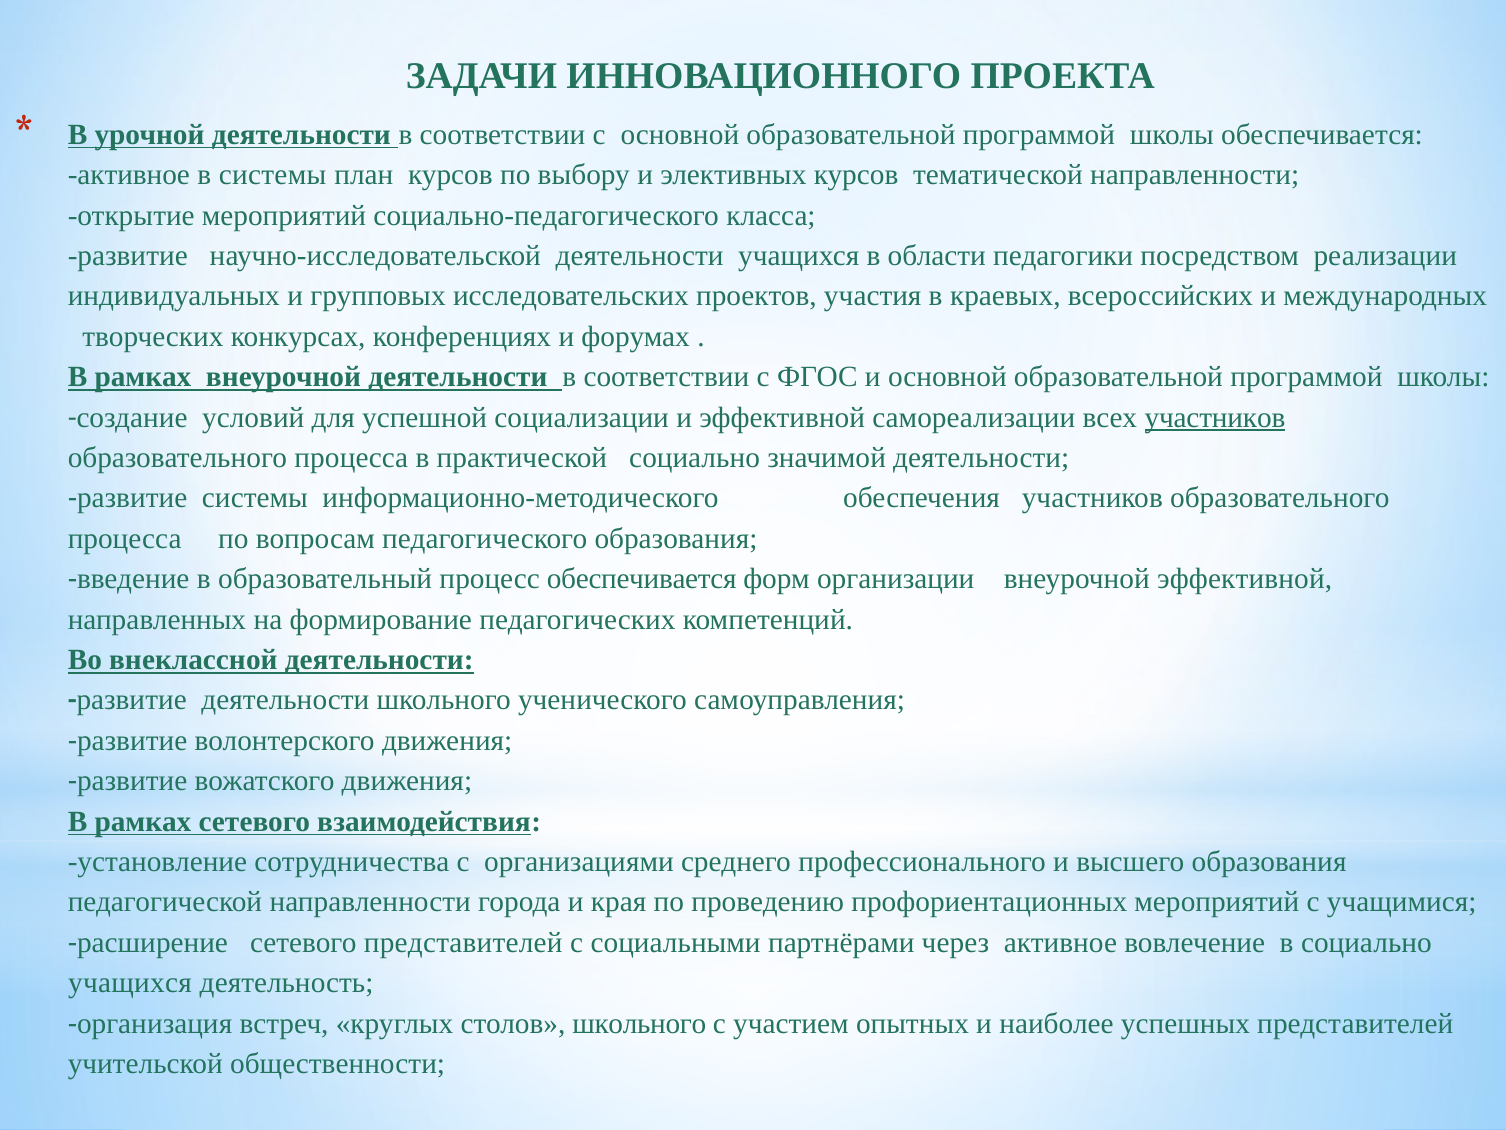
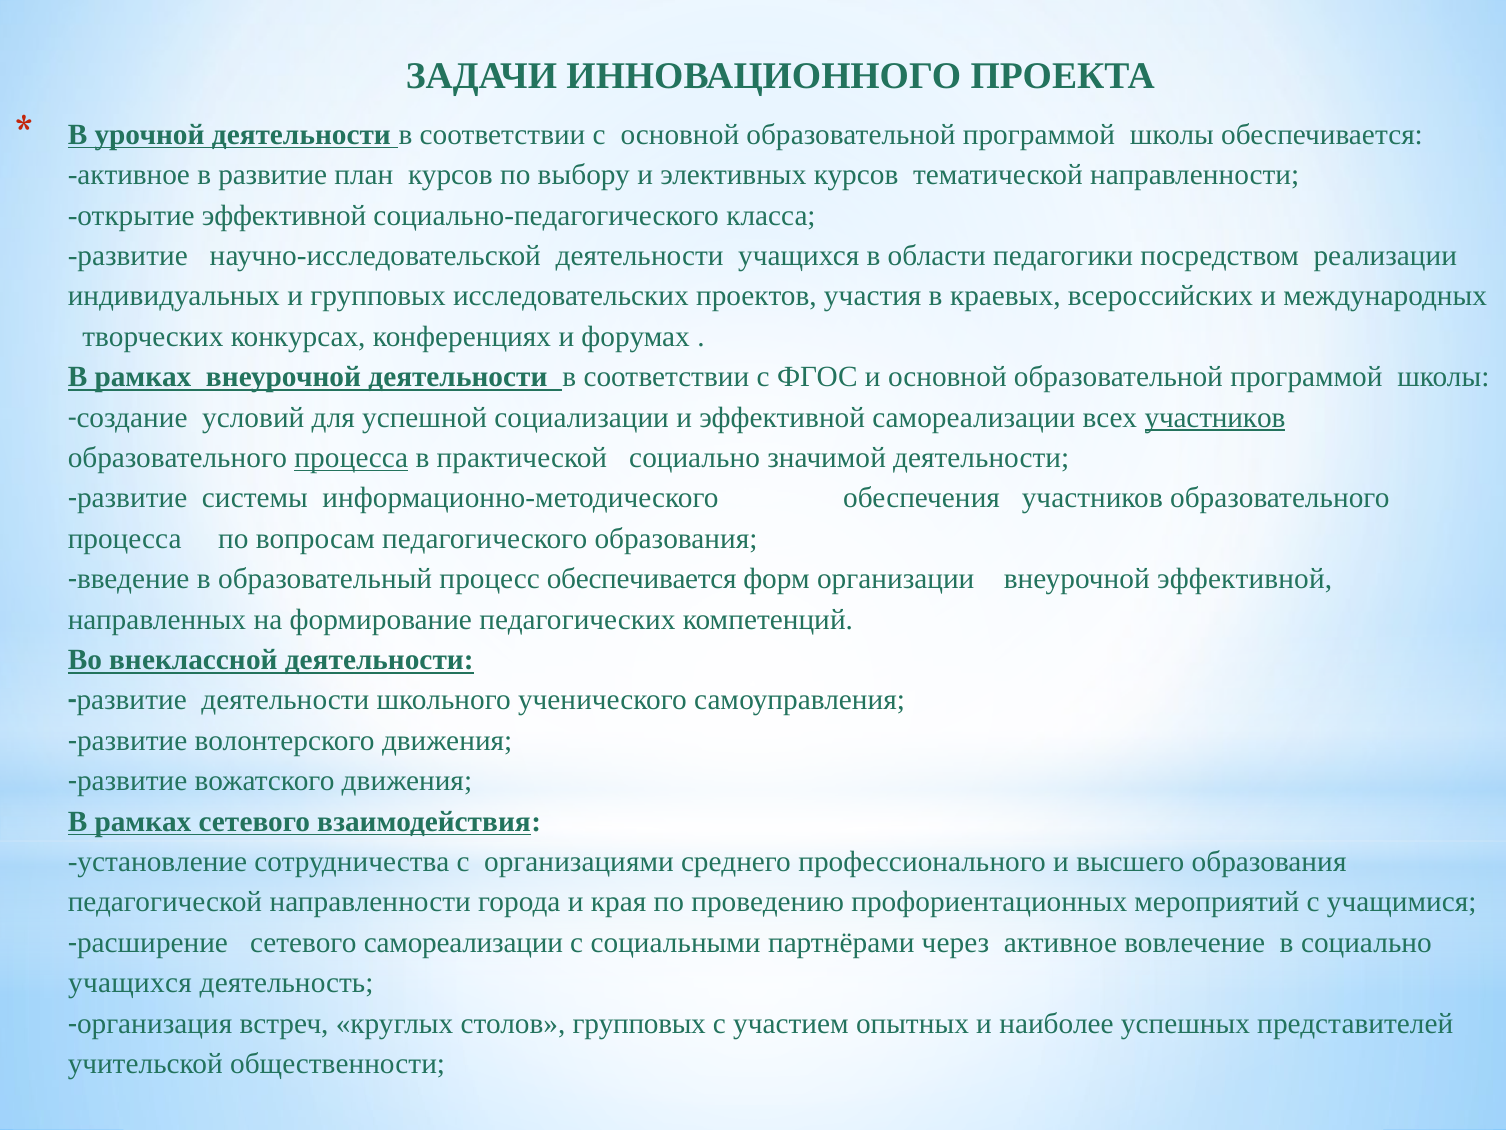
в системы: системы -> развитие (273, 175)
открытие мероприятий: мероприятий -> эффективной (284, 215)
процесса underline: none -> present (351, 458)
сетевого представителей: представителей -> самореализации (463, 942)
столов школьного: школьного -> групповых (639, 1023)
